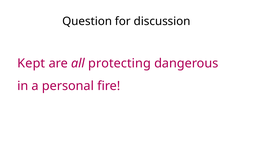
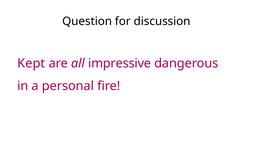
protecting: protecting -> impressive (120, 63)
